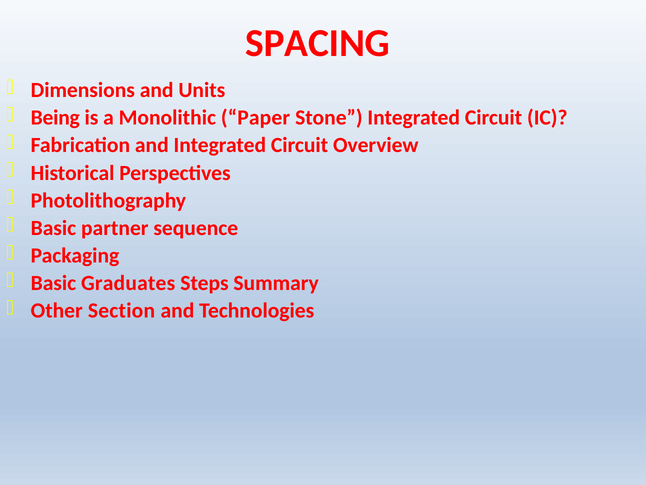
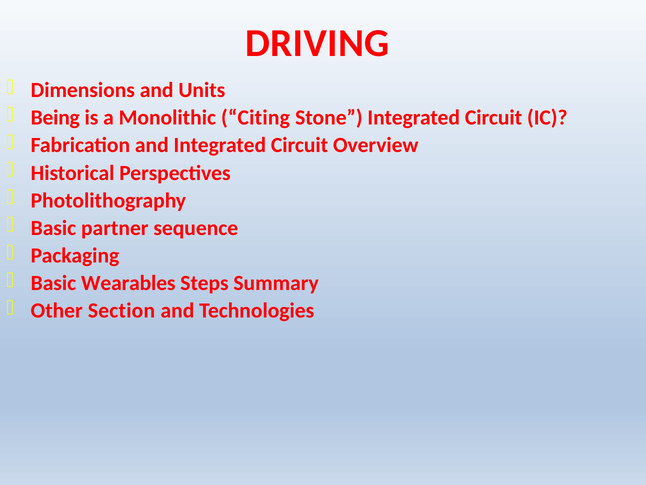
SPACING: SPACING -> DRIVING (317, 43)
Paper: Paper -> Citing (255, 118)
Graduates: Graduates -> Wearables (128, 283)
